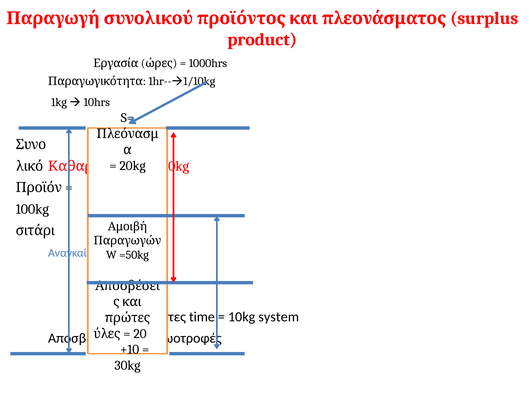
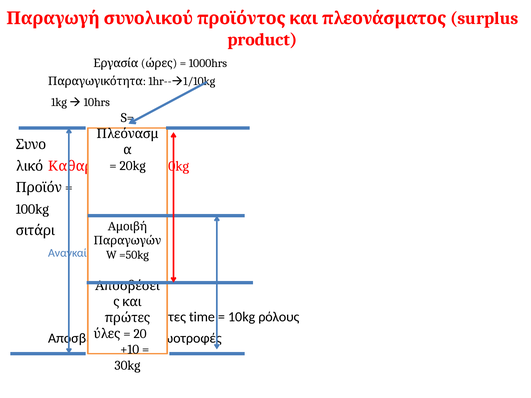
system: system -> ρόλους (279, 317)
